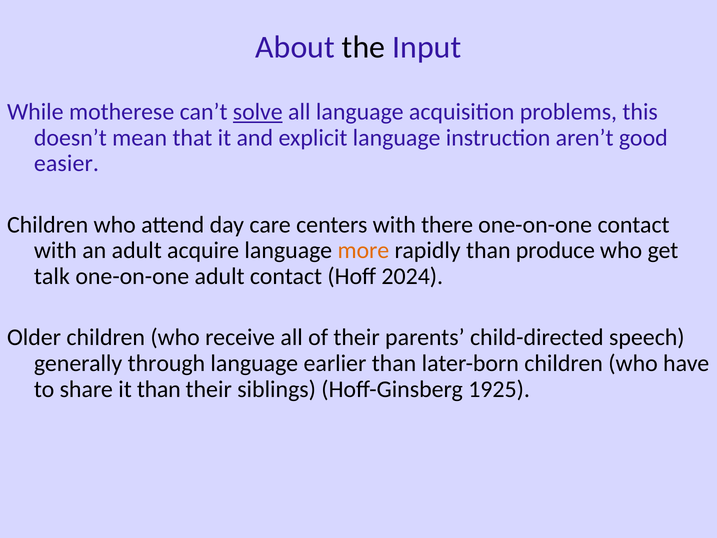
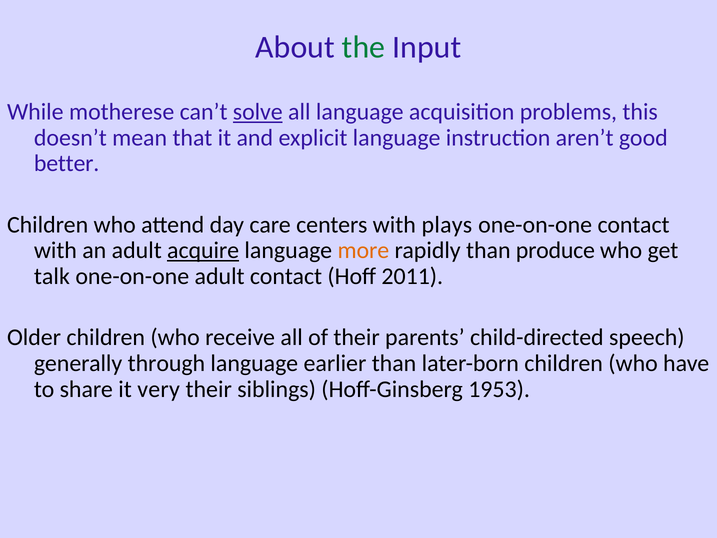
the colour: black -> green (364, 47)
easier: easier -> better (67, 164)
there: there -> plays (447, 225)
acquire underline: none -> present (203, 250)
2024: 2024 -> 2011 (412, 276)
it than: than -> very (159, 389)
1925: 1925 -> 1953 (499, 389)
